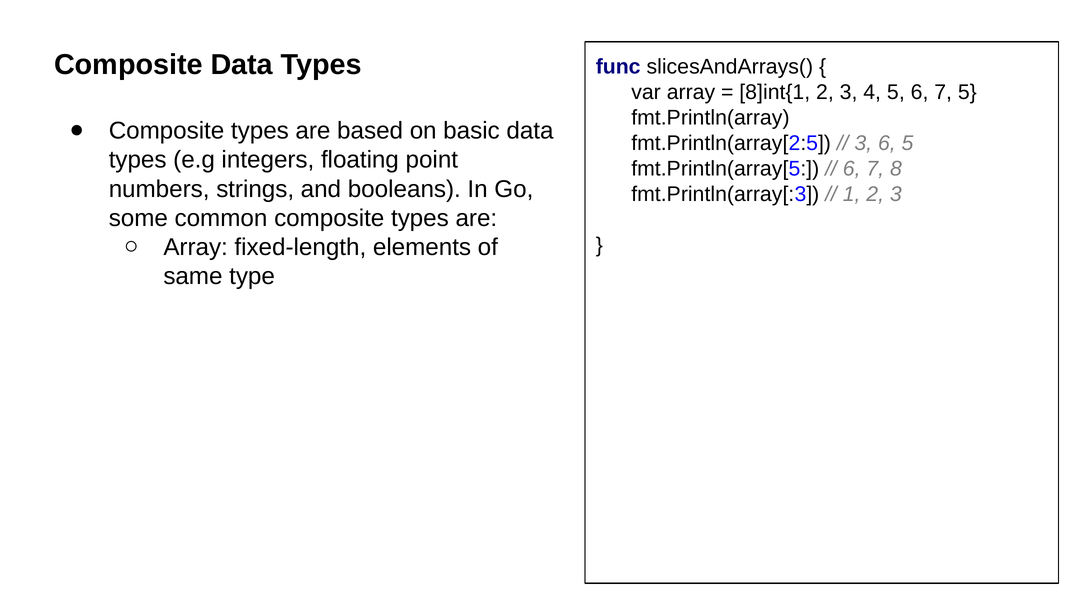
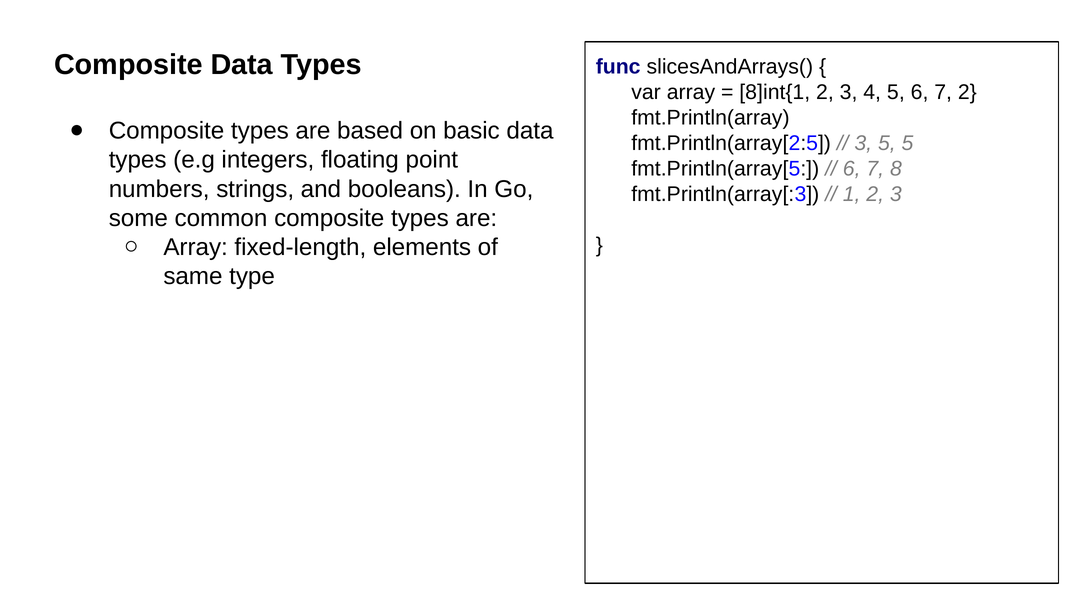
7 5: 5 -> 2 (967, 92)
3 6: 6 -> 5 (887, 143)
